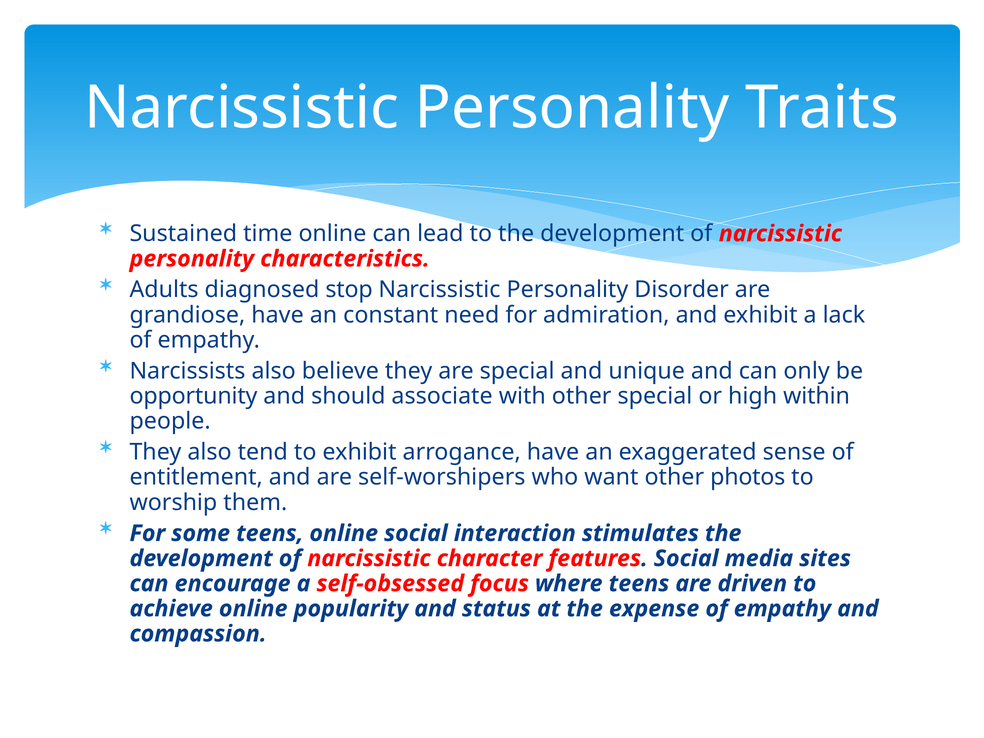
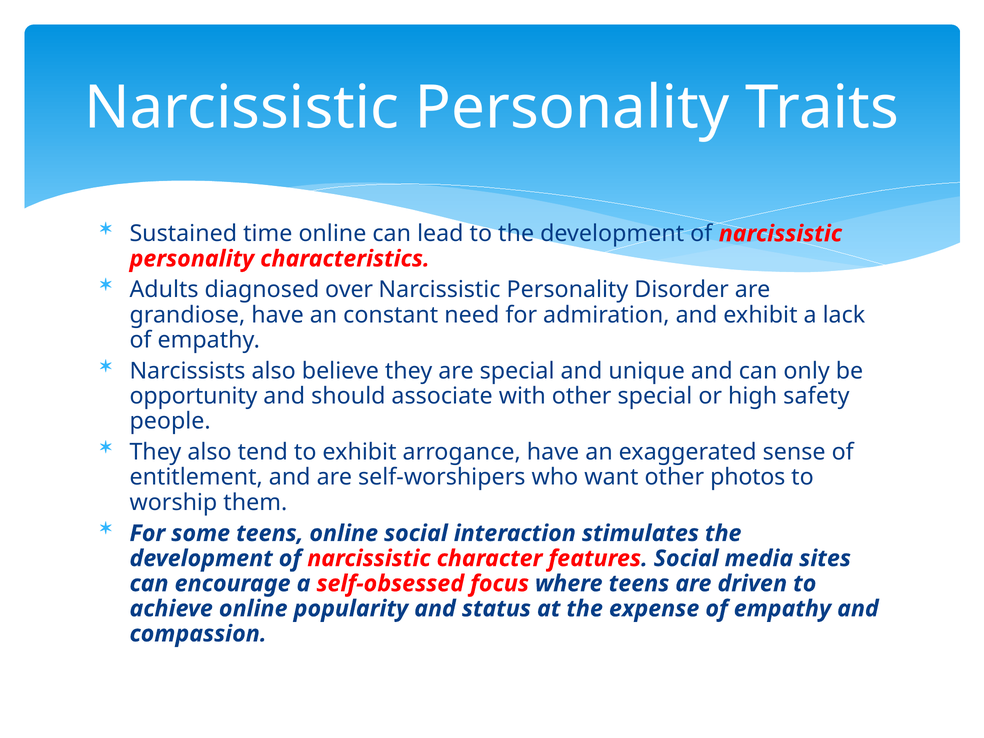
stop: stop -> over (349, 290)
within: within -> safety (816, 396)
